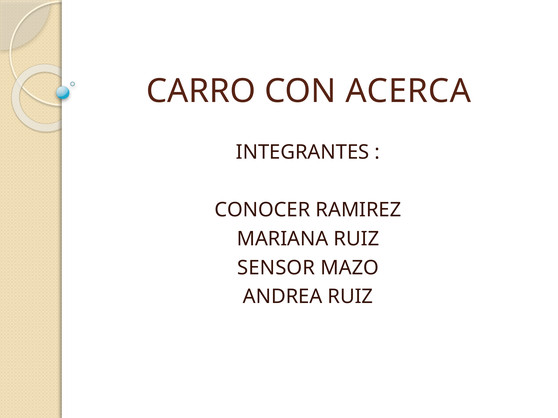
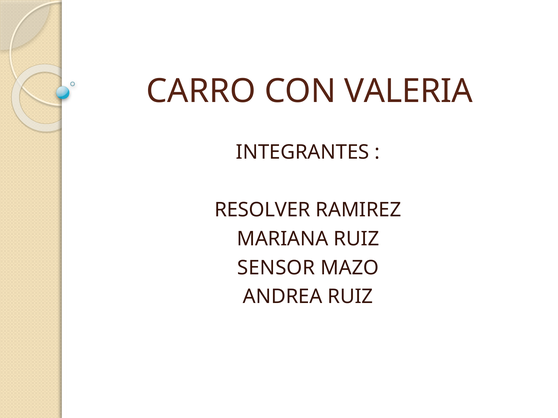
ACERCA: ACERCA -> VALERIA (409, 91)
CONOCER: CONOCER -> RESOLVER (262, 210)
